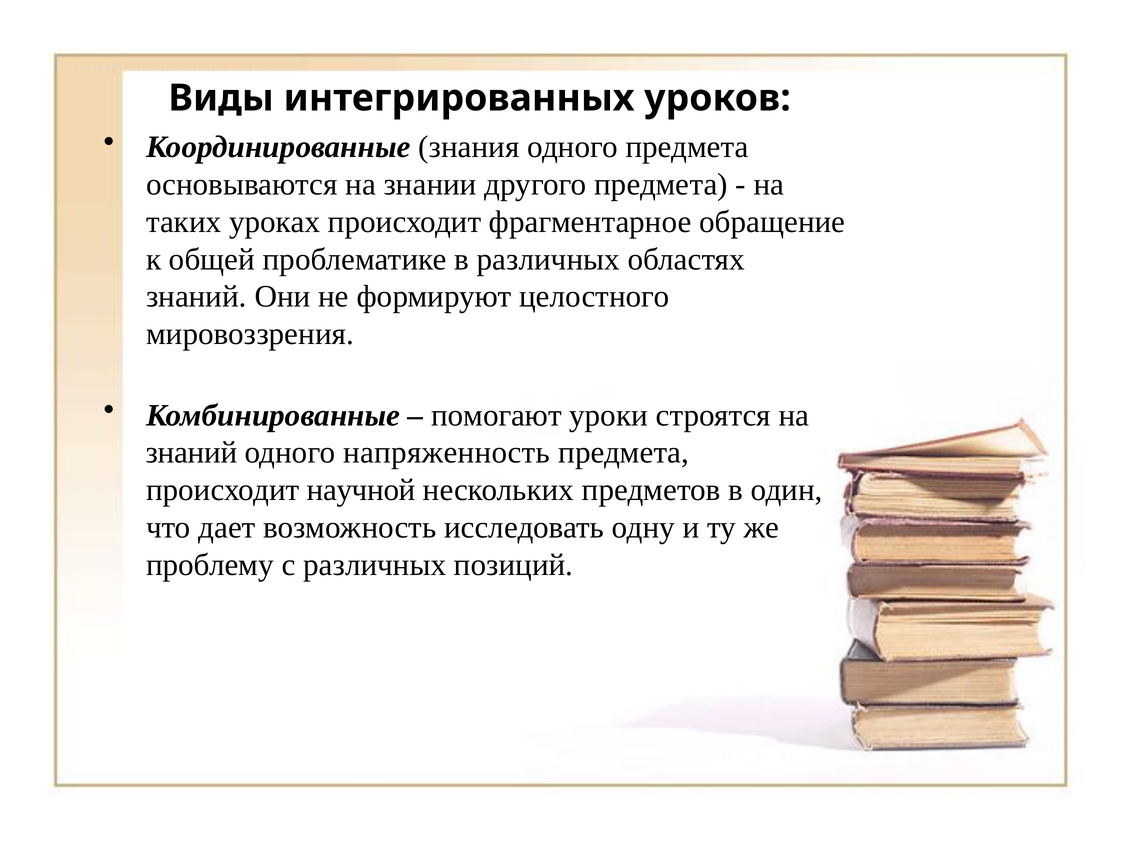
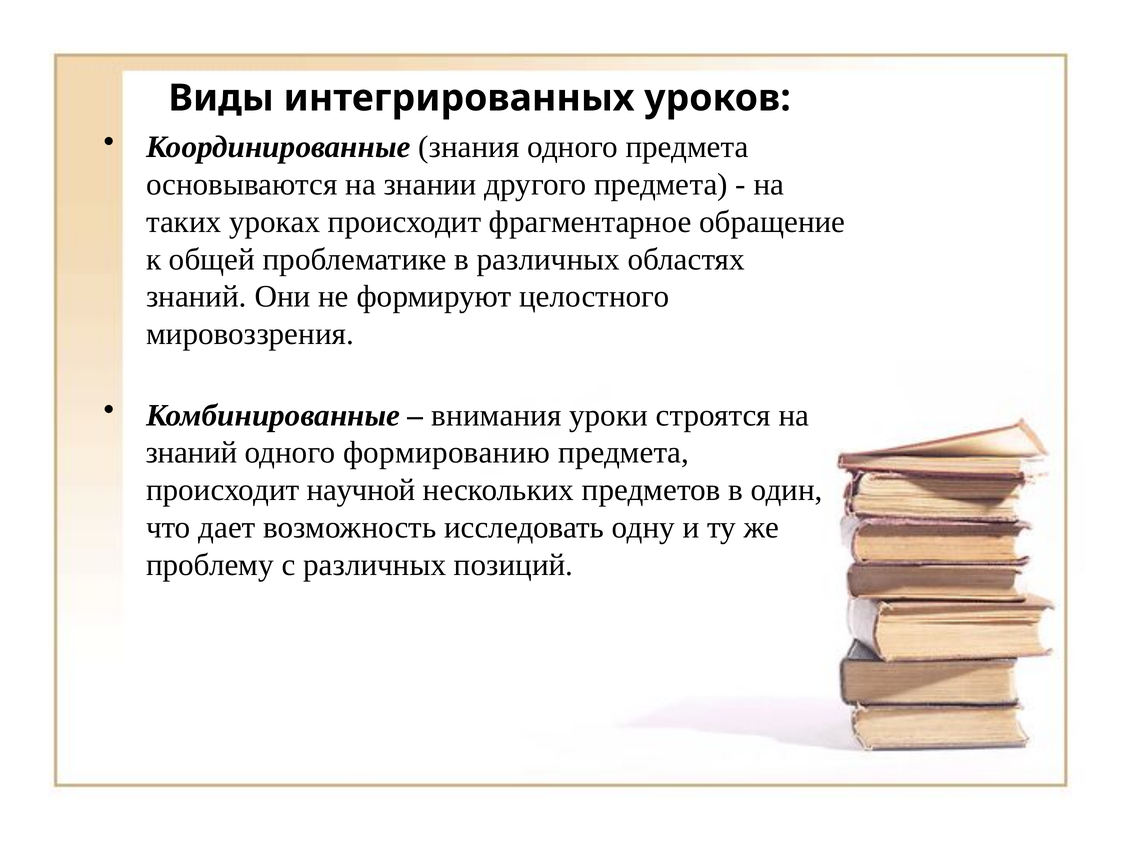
помогают: помогают -> внимания (496, 415)
напряженность: напряженность -> формированию (447, 452)
